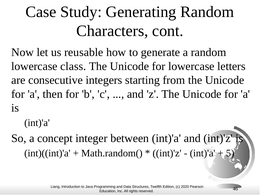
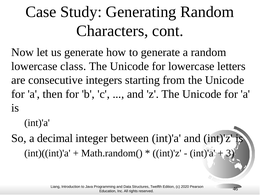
us reusable: reusable -> generate (84, 52)
concept: concept -> decimal (55, 138)
5: 5 -> 3 (230, 153)
